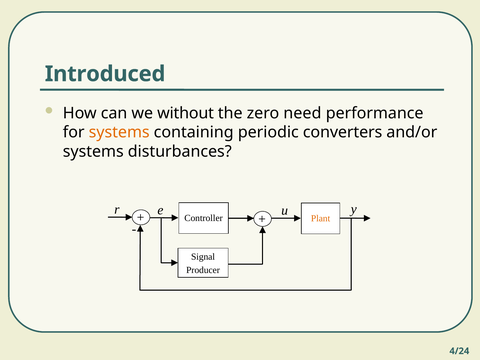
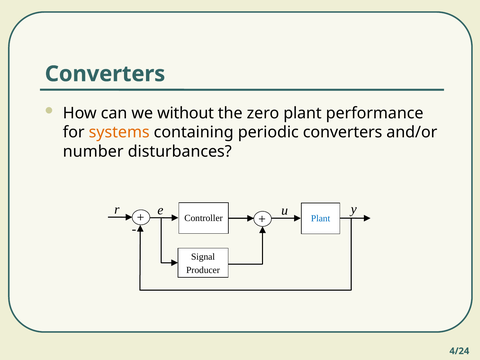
Introduced: Introduced -> Converters (105, 74)
zero need: need -> plant (302, 113)
systems: systems -> number (93, 152)
Plant colour: orange -> blue (321, 218)
